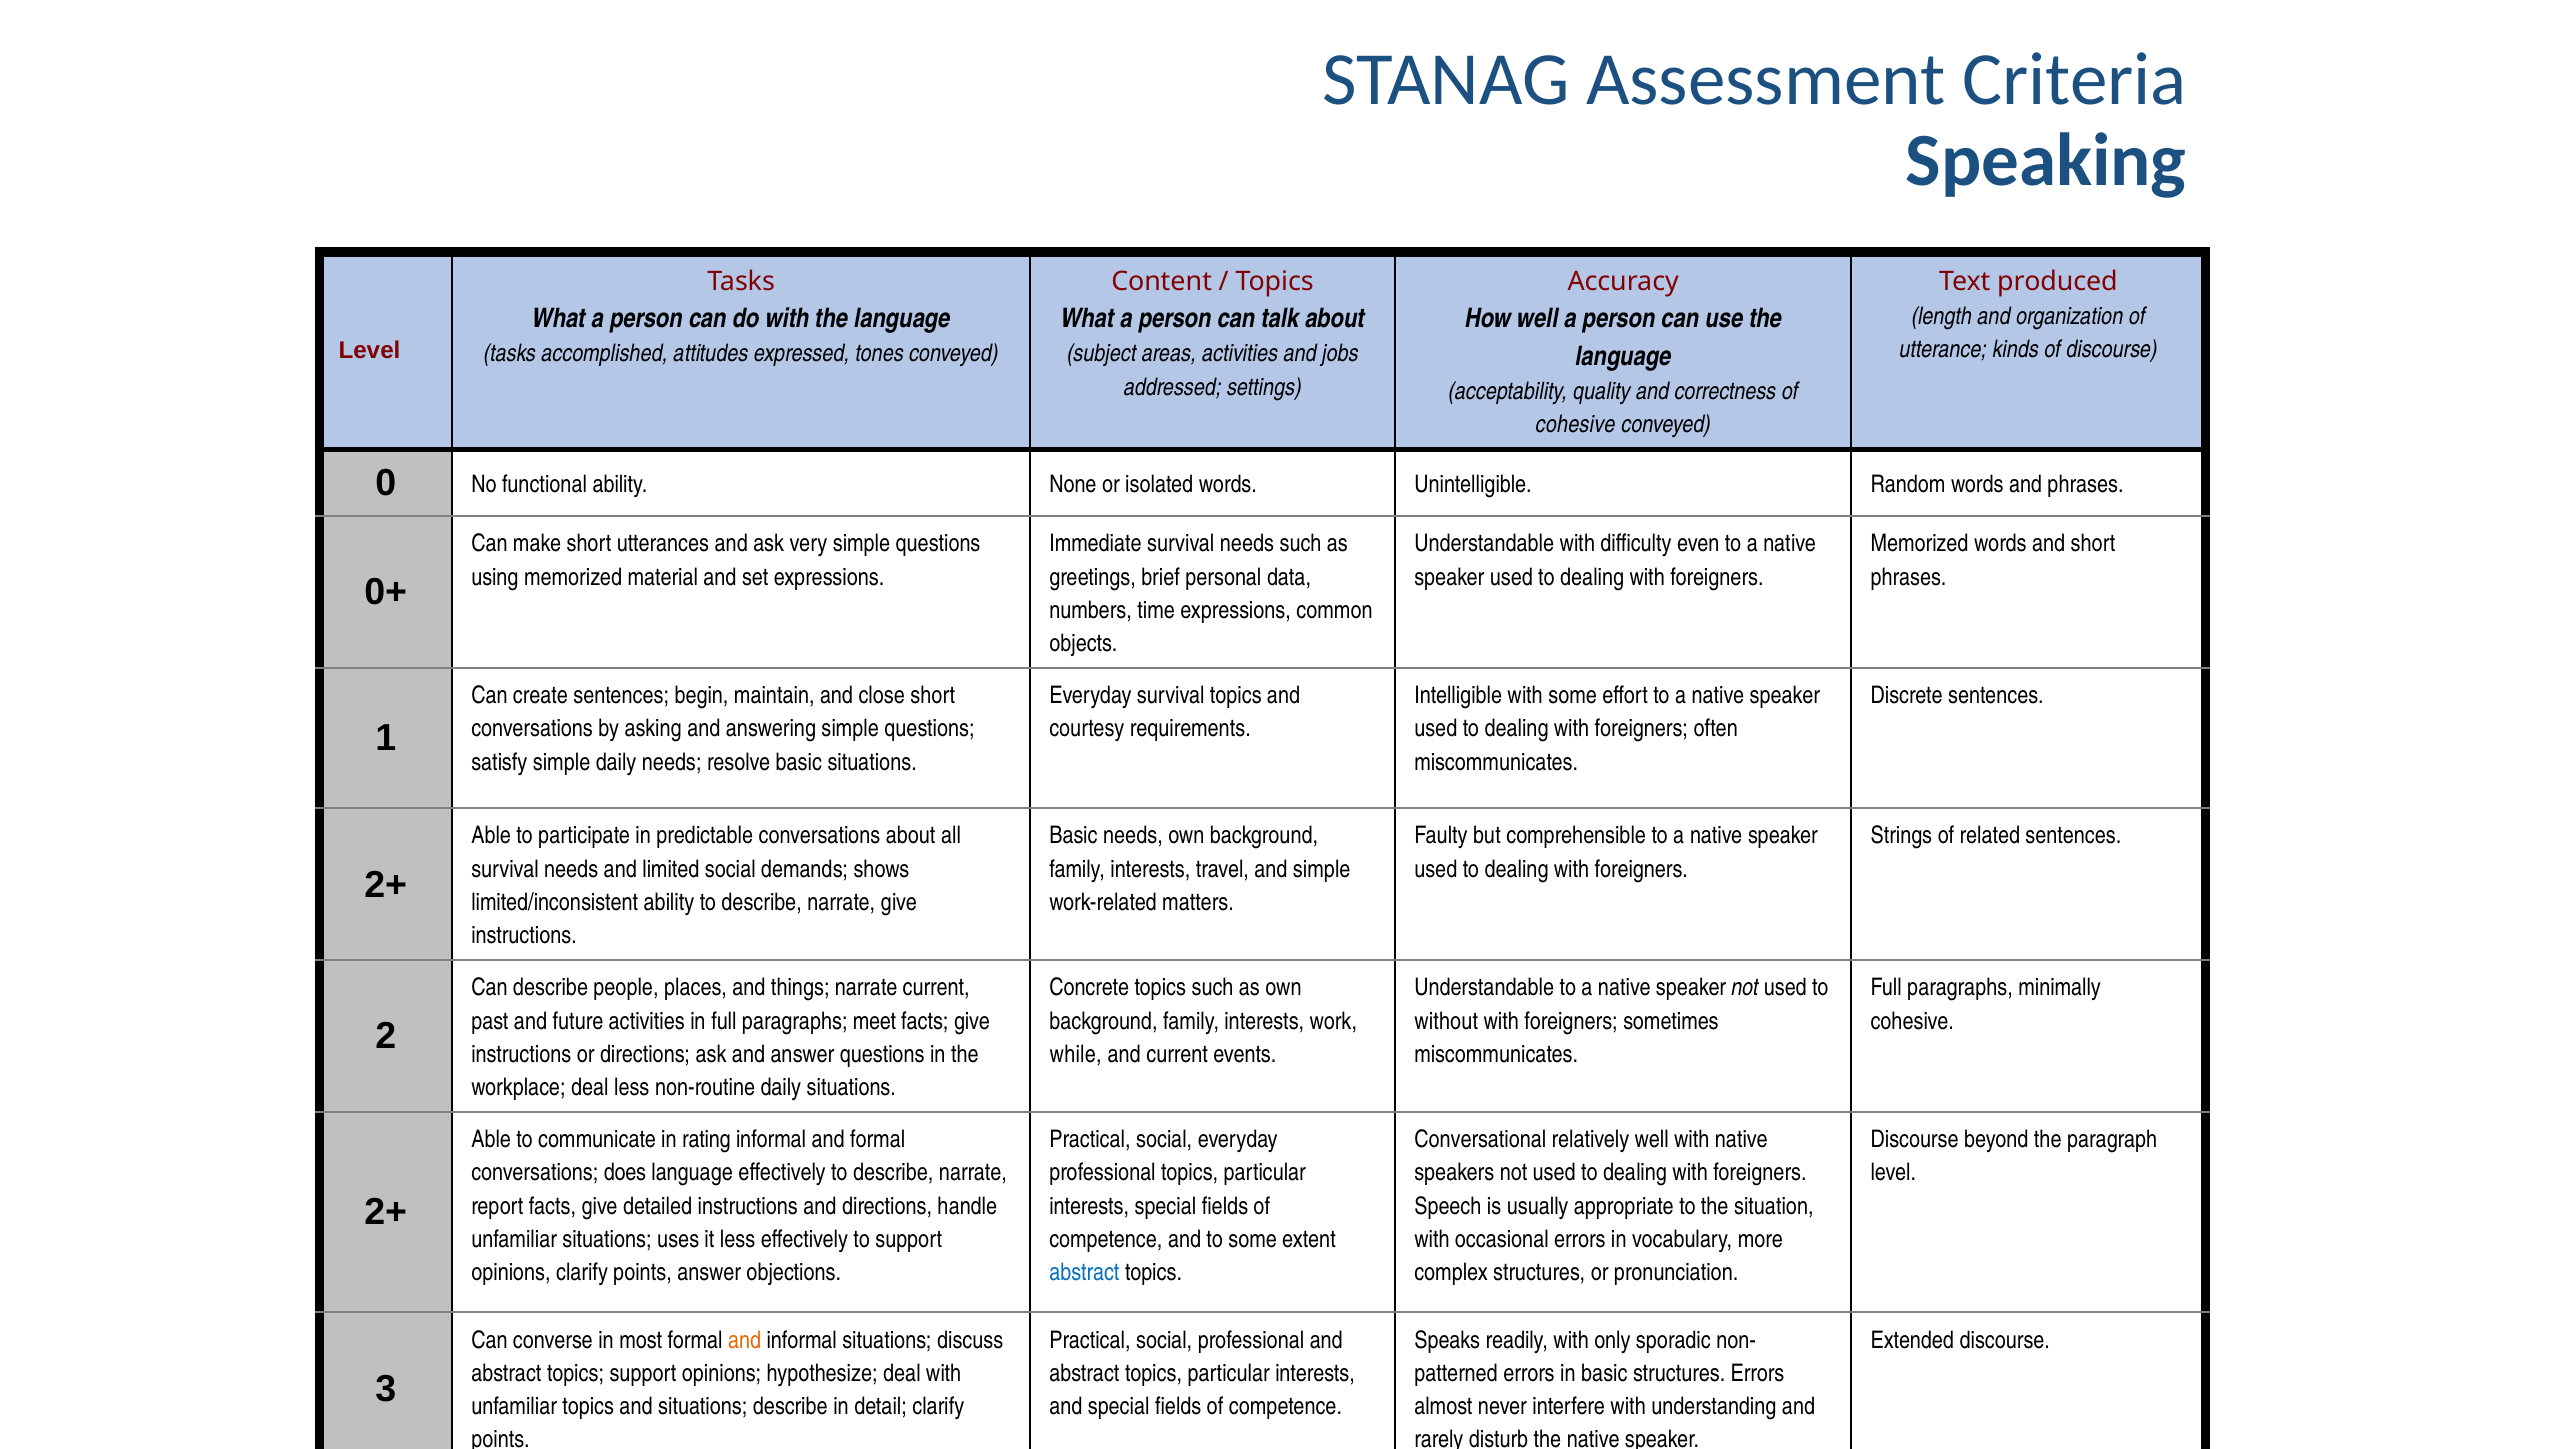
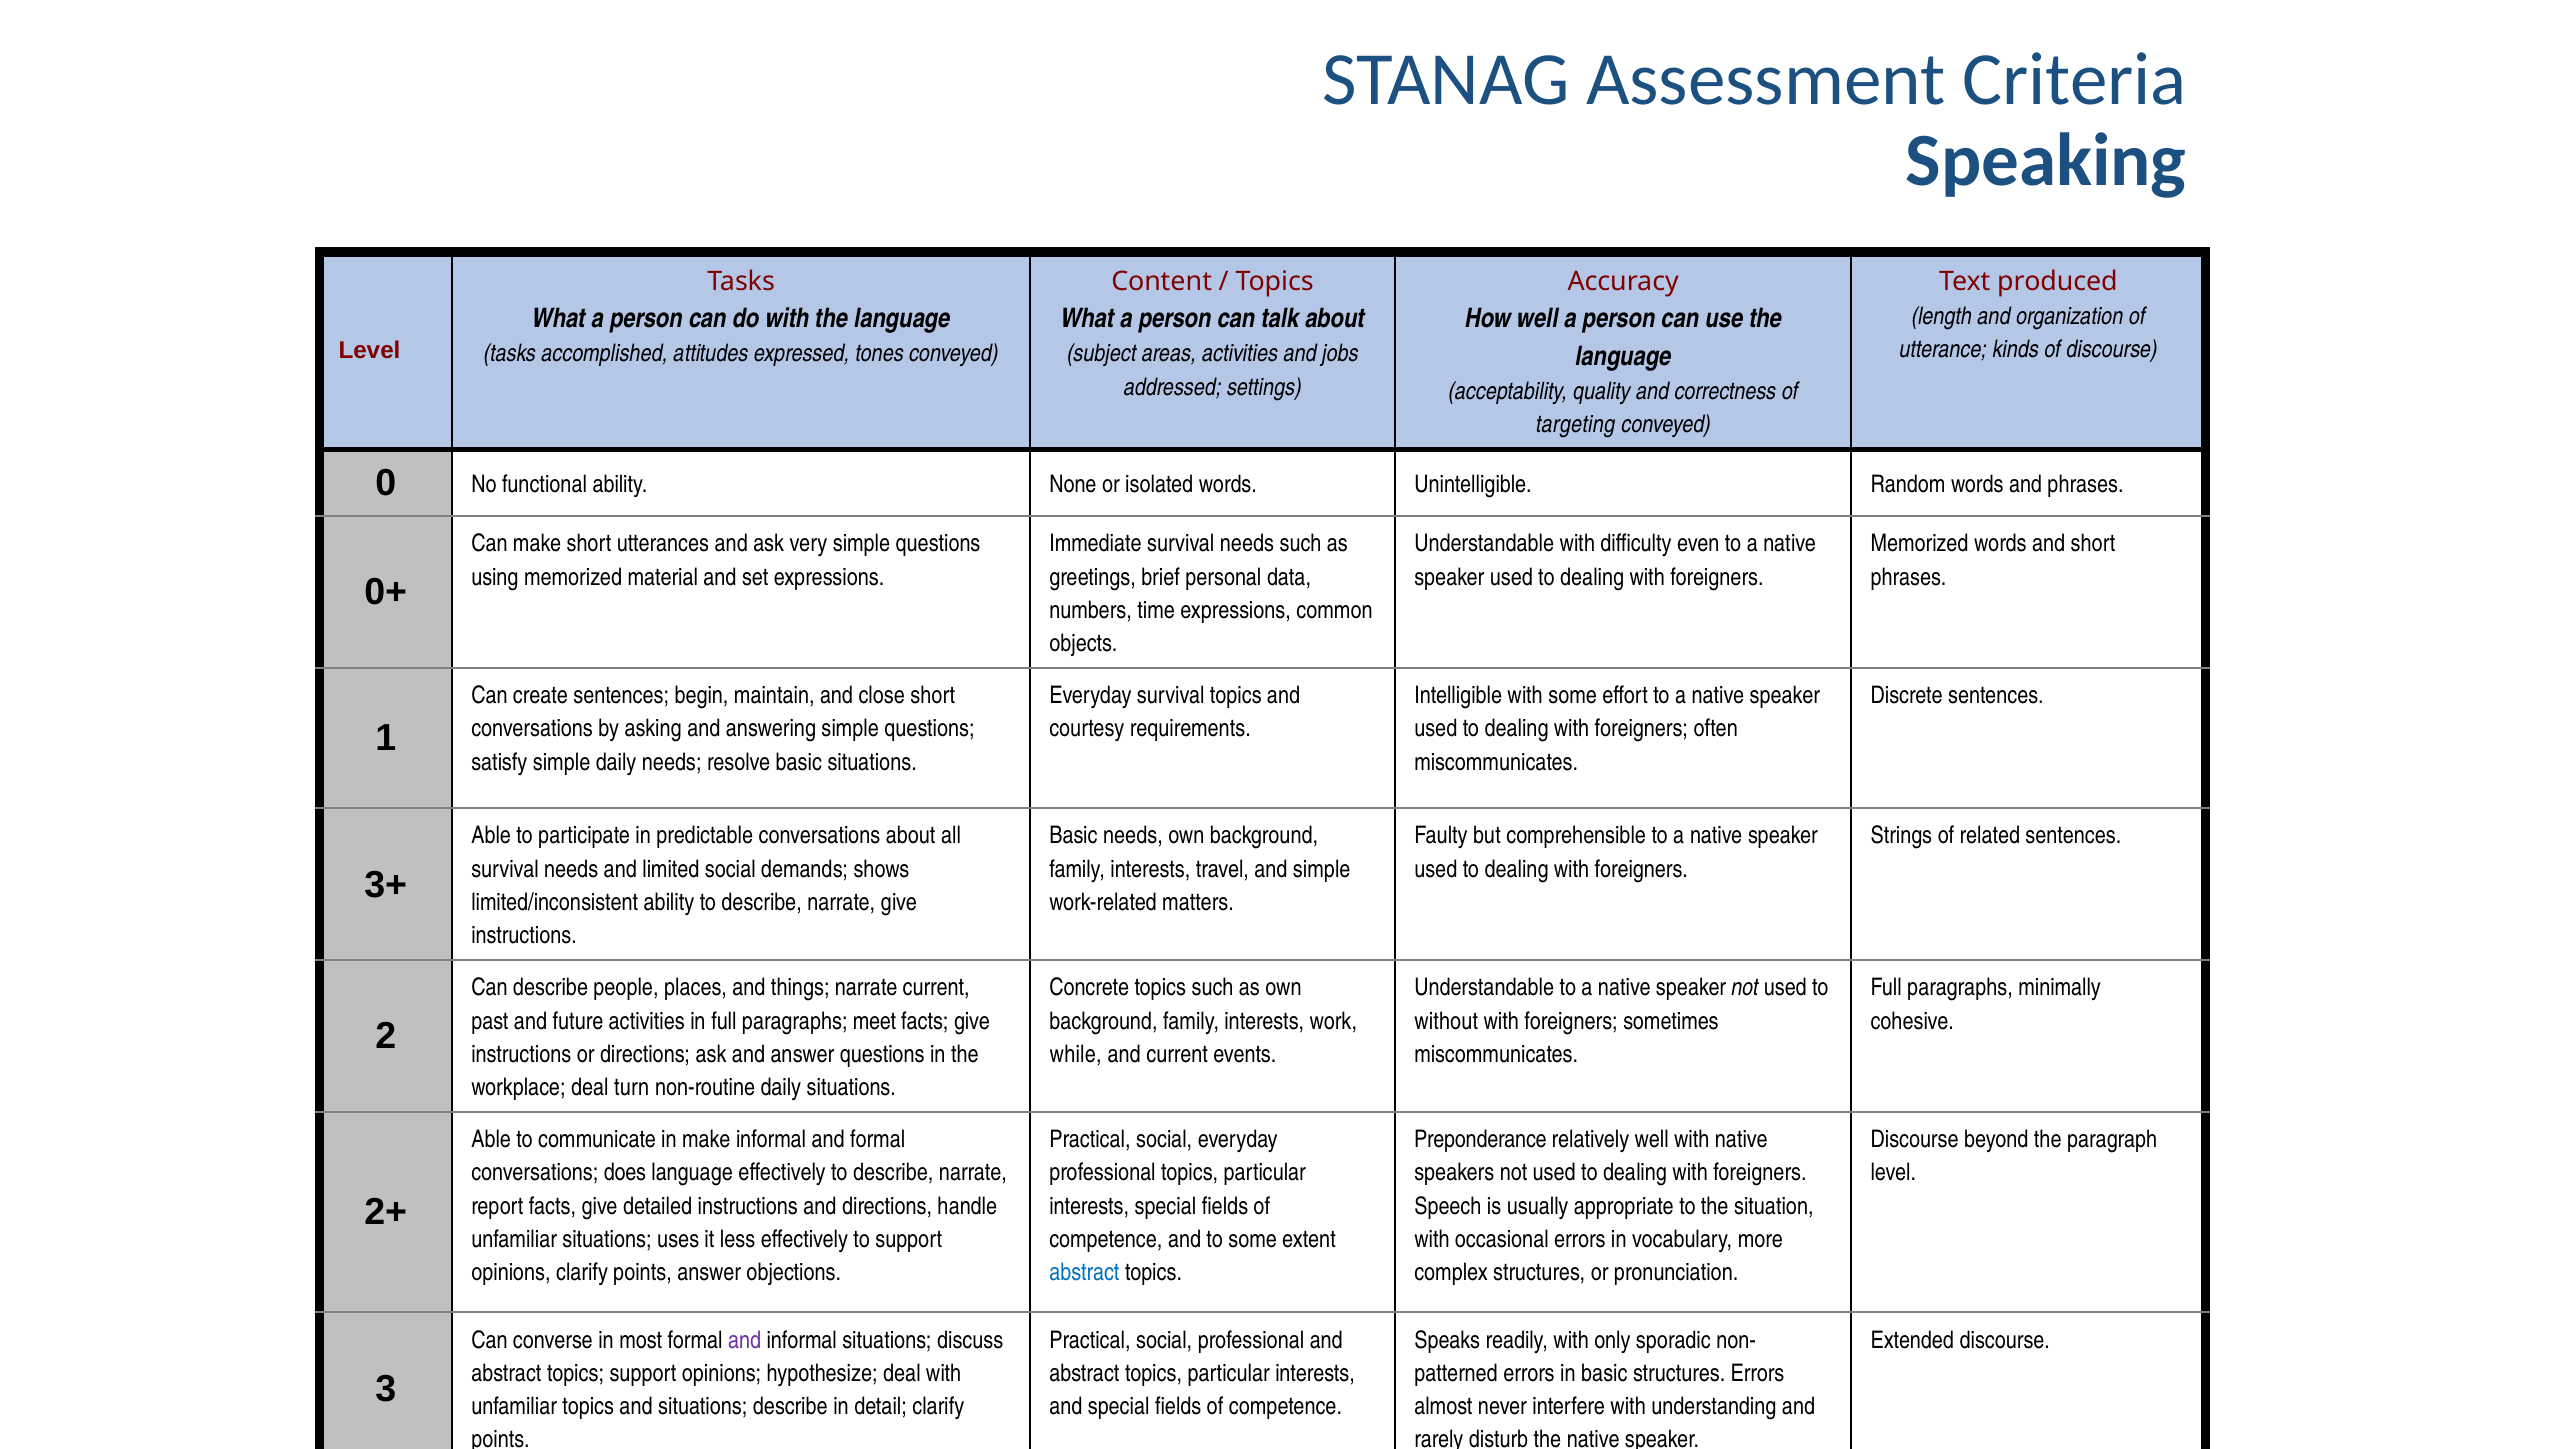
cohesive: cohesive -> targeting (1576, 425)
2+: 2+ -> 3+ (386, 885)
deal less: less -> turn (632, 1087)
in rating: rating -> make (706, 1140)
Conversational: Conversational -> Preponderance (1480, 1140)
and colour: orange -> purple (745, 1340)
